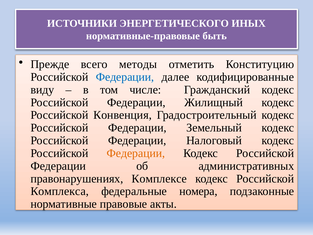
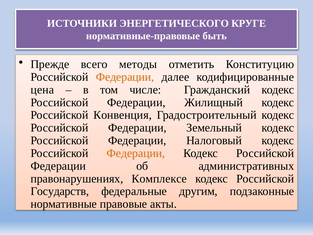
ИНЫХ: ИНЫХ -> КРУГЕ (249, 23)
Федерации colour: blue -> orange (125, 77)
виду: виду -> цена (42, 90)
Комплекса: Комплекса -> Государств (60, 191)
номера: номера -> другим (198, 191)
